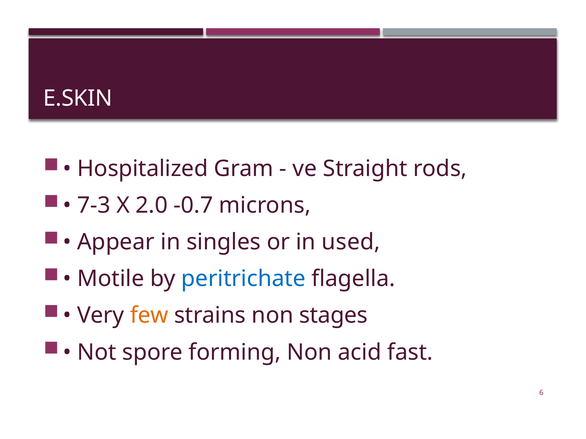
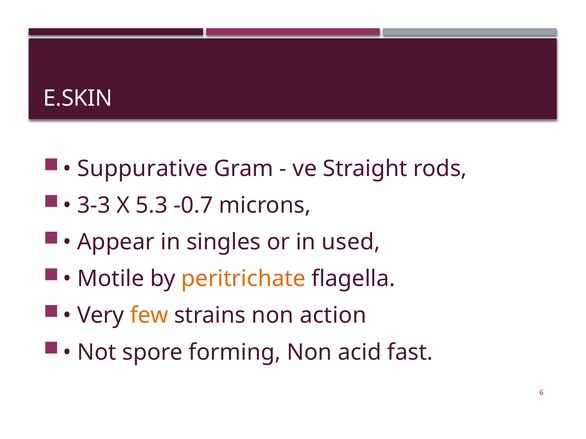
Hospitalized: Hospitalized -> Suppurative (143, 169)
7-3: 7-3 -> 3-3 (94, 206)
2.0: 2.0 -> 5.3 (152, 206)
peritrichate colour: blue -> orange (243, 279)
stages: stages -> action (333, 316)
